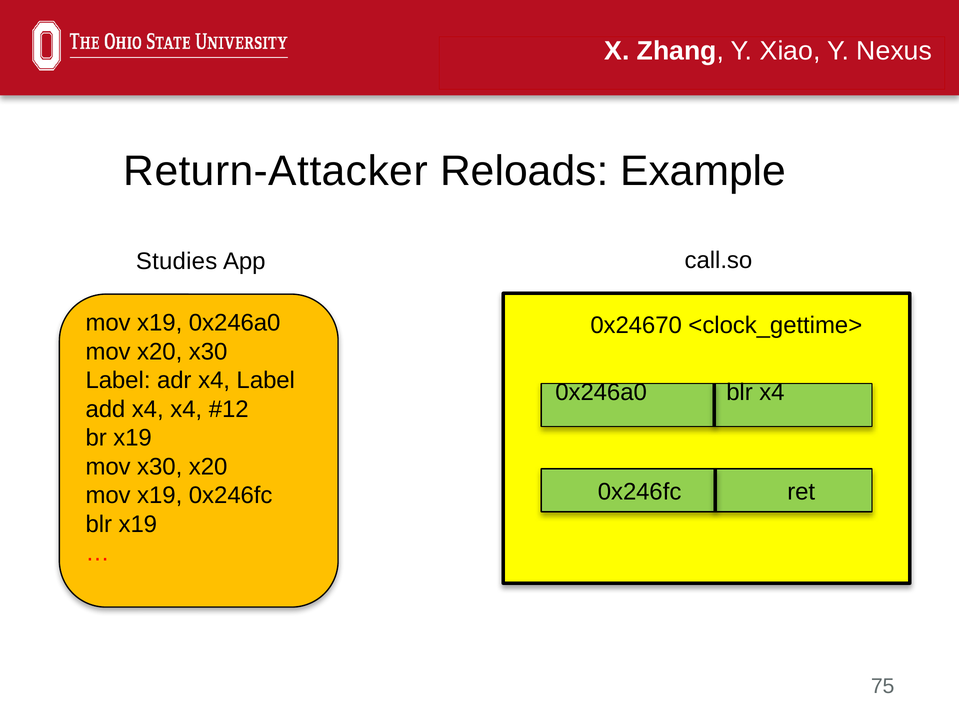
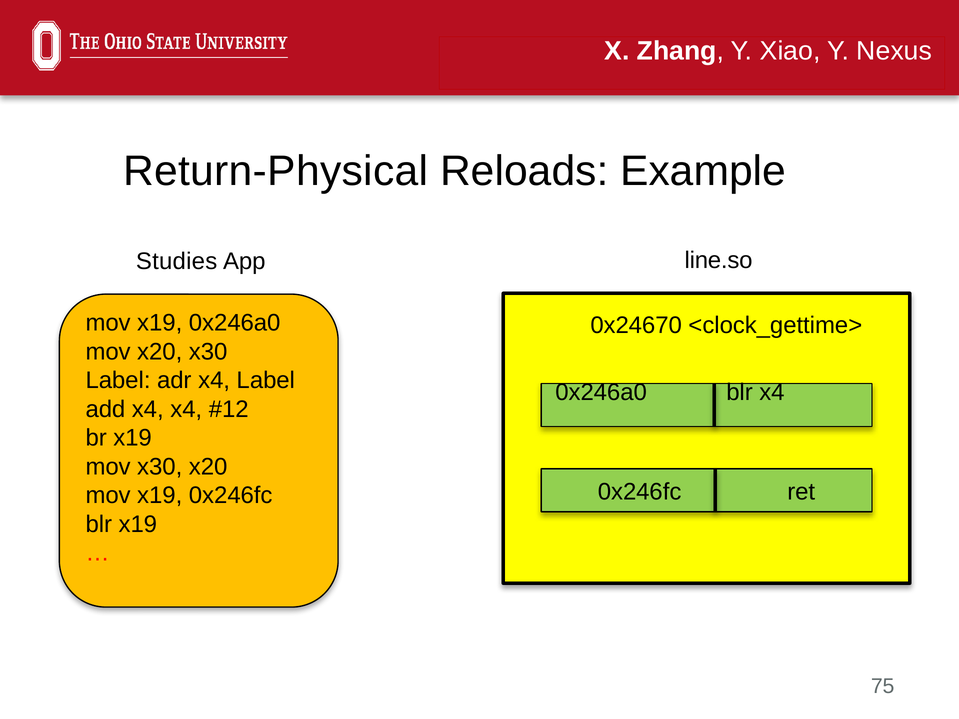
Return-Attacker: Return-Attacker -> Return-Physical (276, 171)
call.so: call.so -> line.so (719, 261)
